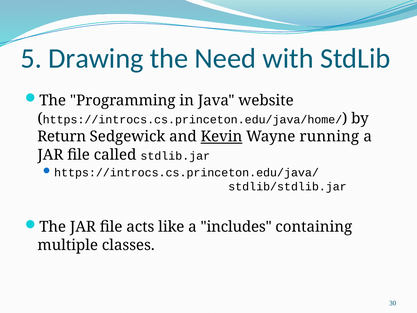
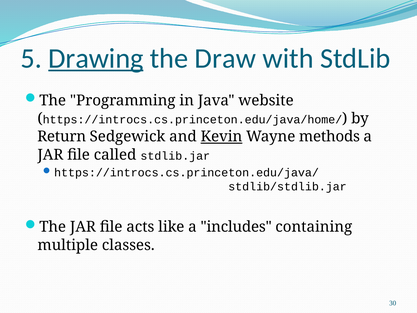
Drawing underline: none -> present (96, 58)
Need: Need -> Draw (225, 58)
running: running -> methods (329, 137)
